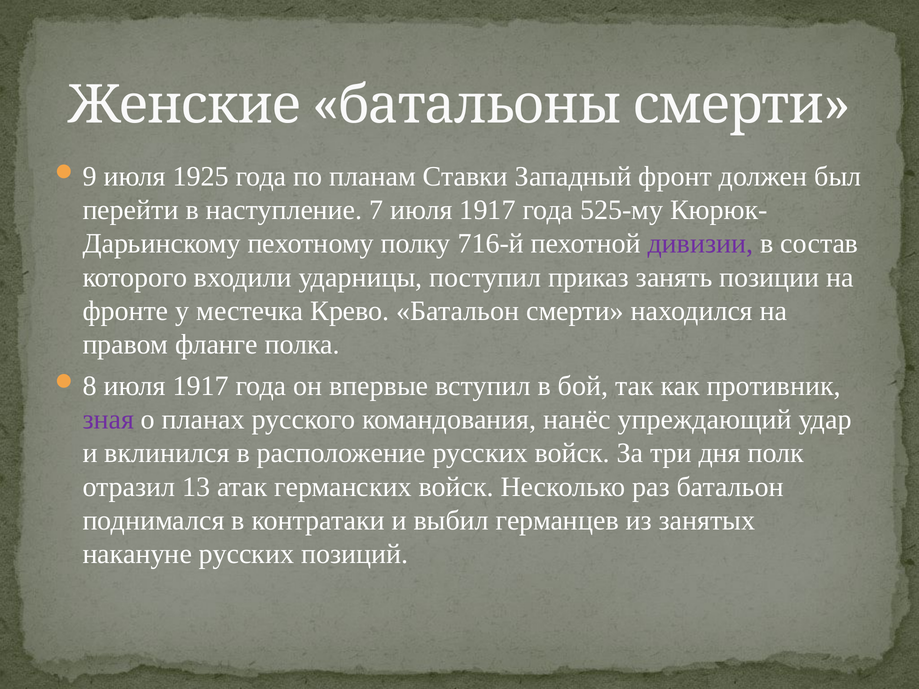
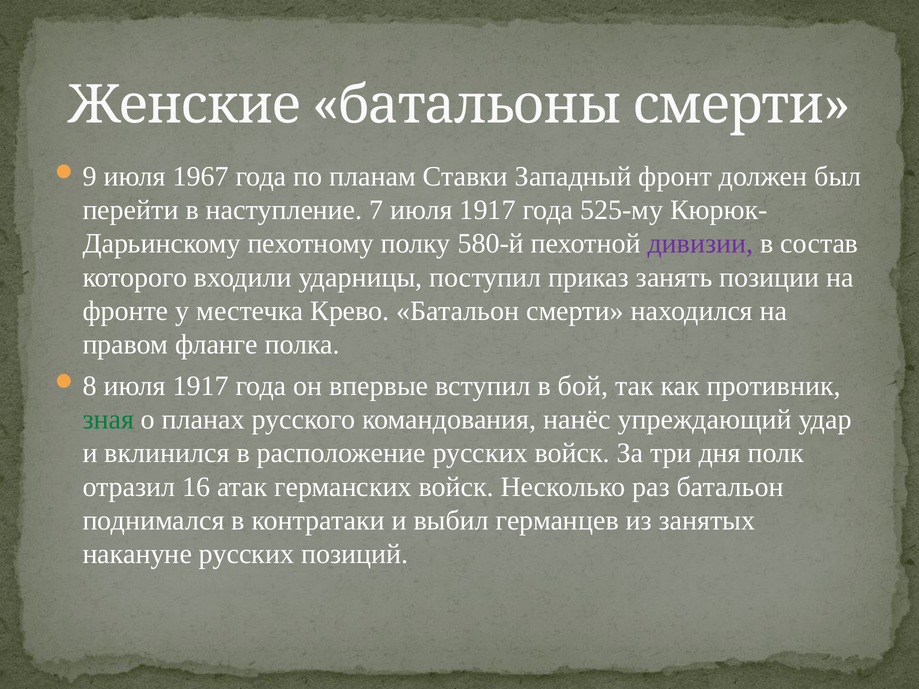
1925: 1925 -> 1967 (201, 176)
716-й: 716-й -> 580-й (491, 244)
зная colour: purple -> green (108, 420)
13: 13 -> 16 (196, 487)
